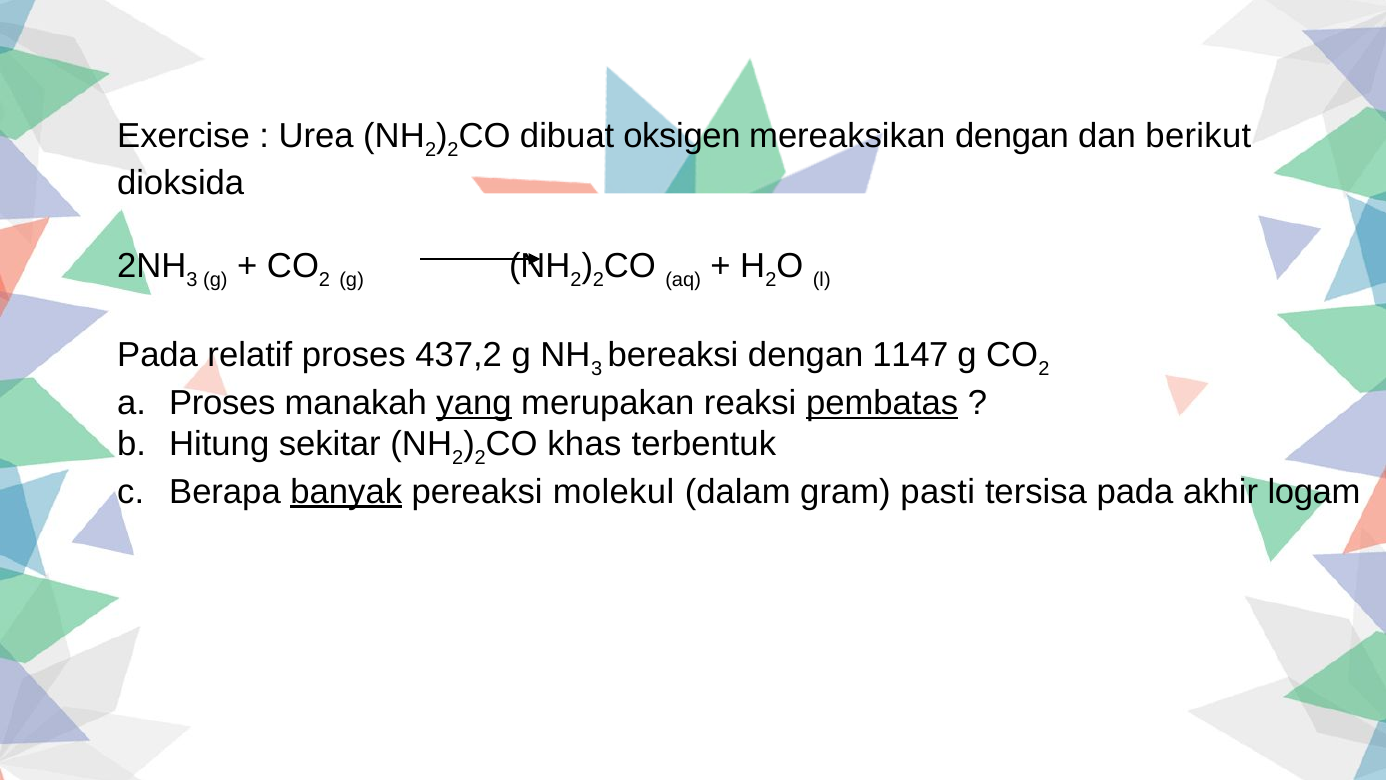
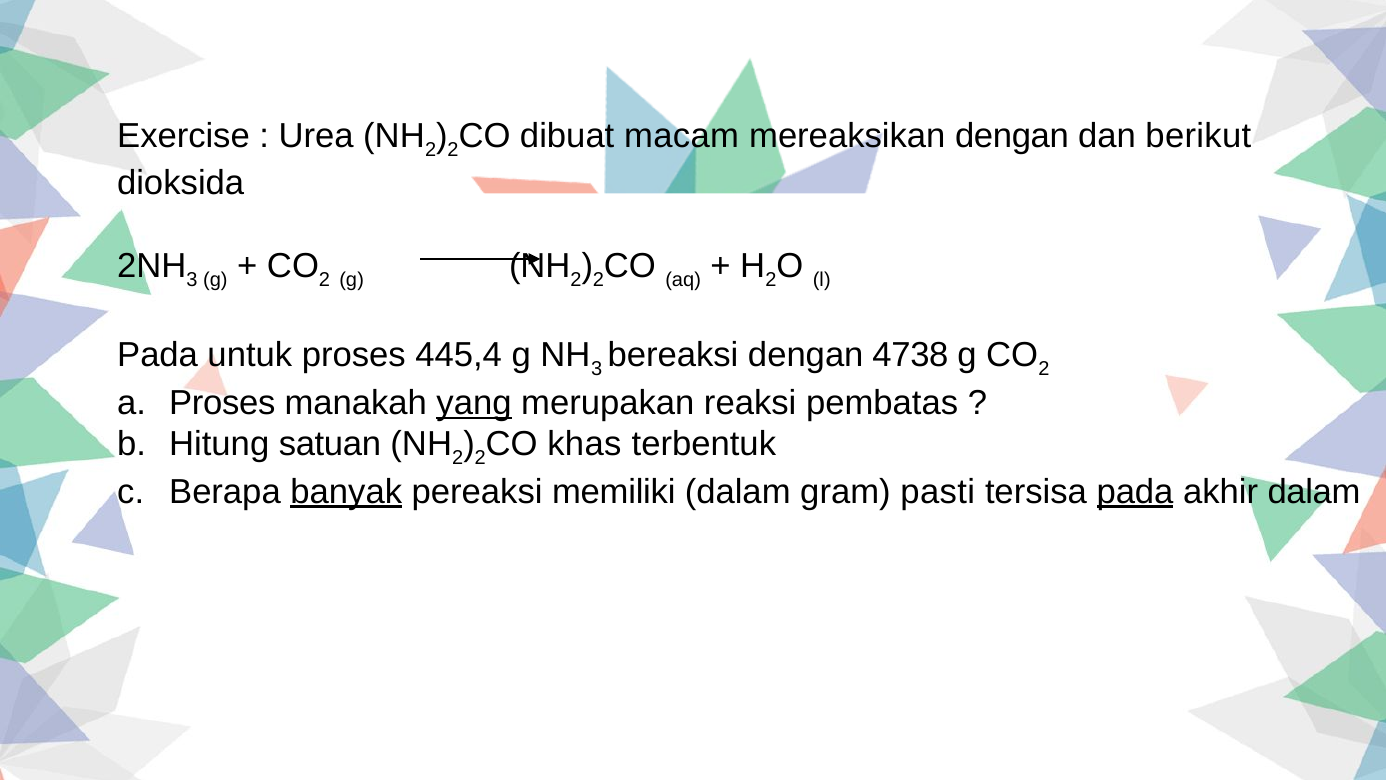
oksigen: oksigen -> macam (682, 136)
relatif: relatif -> untuk (250, 355)
437,2: 437,2 -> 445,4 (459, 355)
1147: 1147 -> 4738 (910, 355)
pembatas underline: present -> none (882, 403)
sekitar: sekitar -> satuan (330, 444)
molekul: molekul -> memiliki (614, 491)
pada underline: none -> present (1135, 491)
akhir logam: logam -> dalam (1314, 491)
